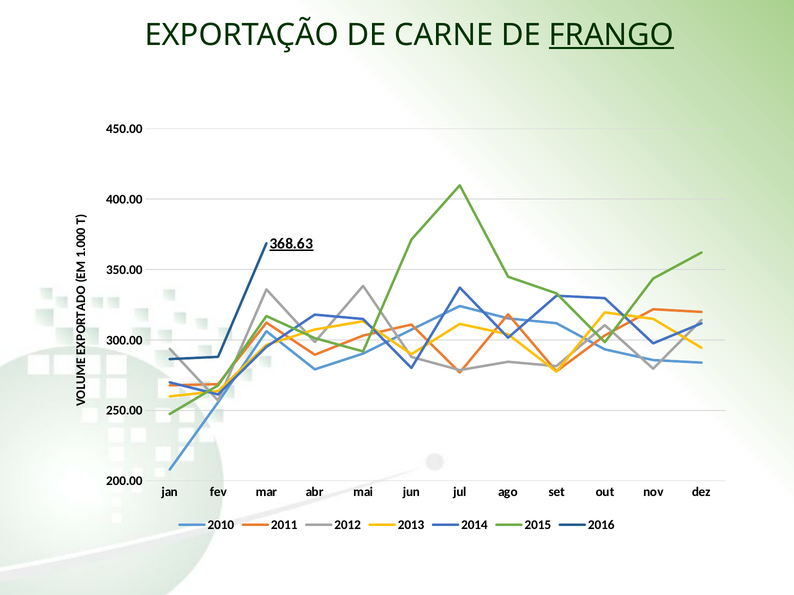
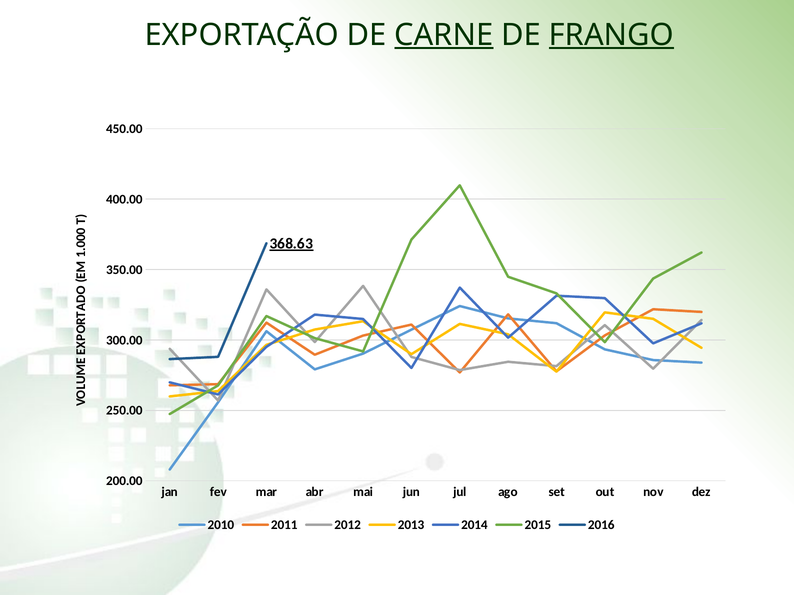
CARNE underline: none -> present (444, 35)
